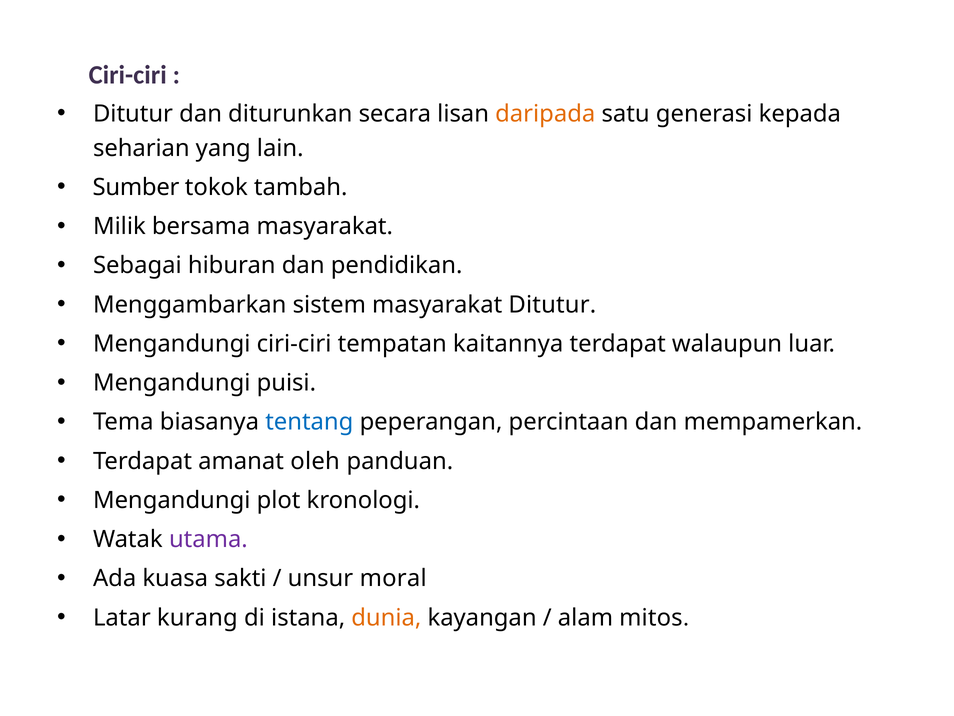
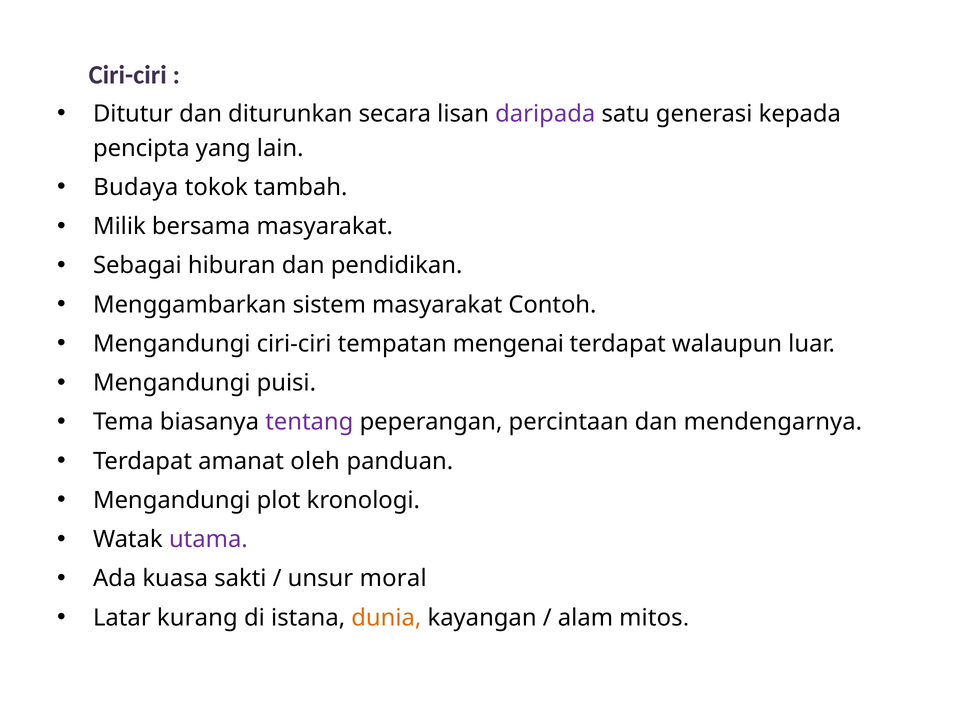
daripada colour: orange -> purple (545, 114)
seharian: seharian -> pencipta (141, 148)
Sumber: Sumber -> Budaya (136, 187)
masyarakat Ditutur: Ditutur -> Contoh (552, 304)
kaitannya: kaitannya -> mengenai (508, 344)
tentang colour: blue -> purple (309, 422)
mempamerkan: mempamerkan -> mendengarnya (773, 422)
